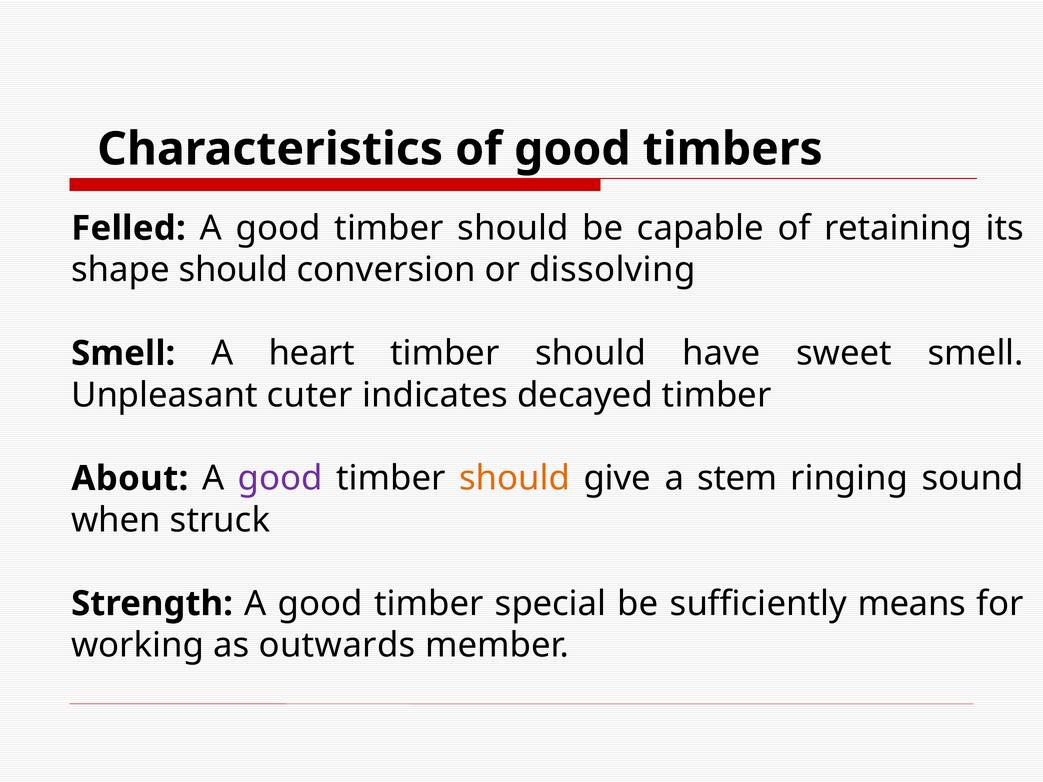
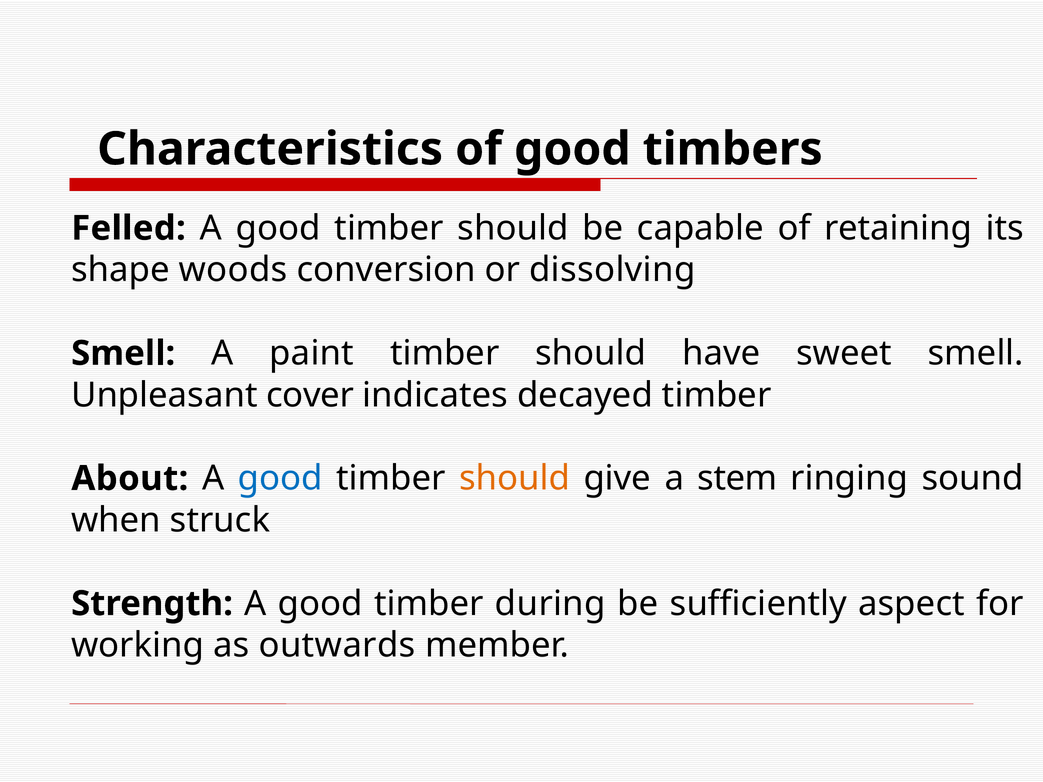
shape should: should -> woods (233, 270)
heart: heart -> paint (312, 353)
cuter: cuter -> cover (310, 395)
good colour: purple -> blue (280, 479)
special: special -> during (550, 604)
means: means -> aspect (912, 604)
